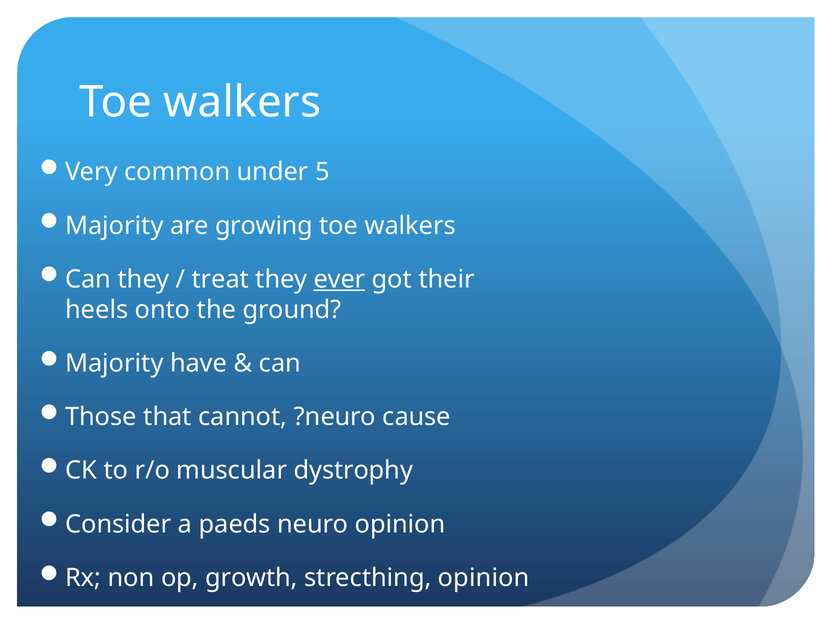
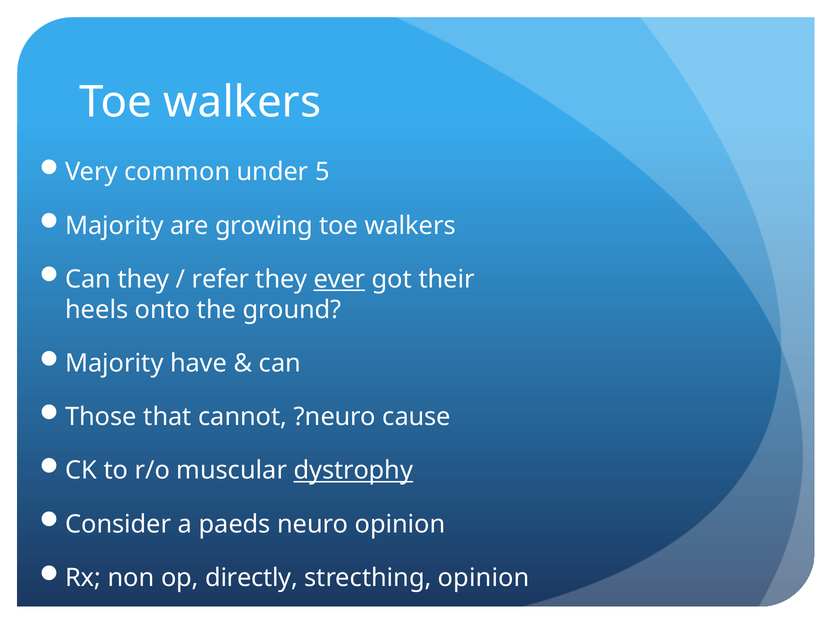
treat: treat -> refer (221, 279)
dystrophy underline: none -> present (353, 471)
growth: growth -> directly (252, 578)
